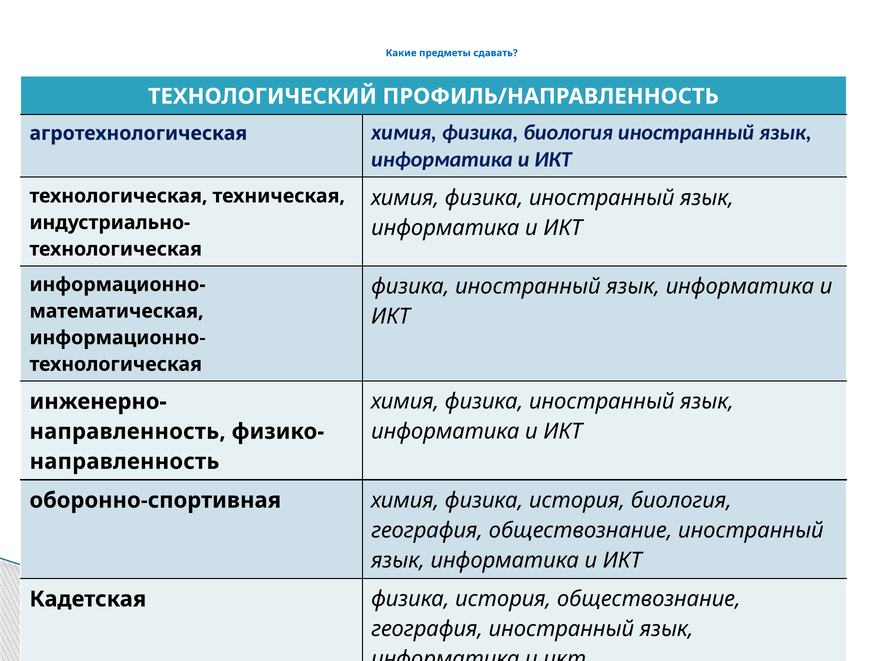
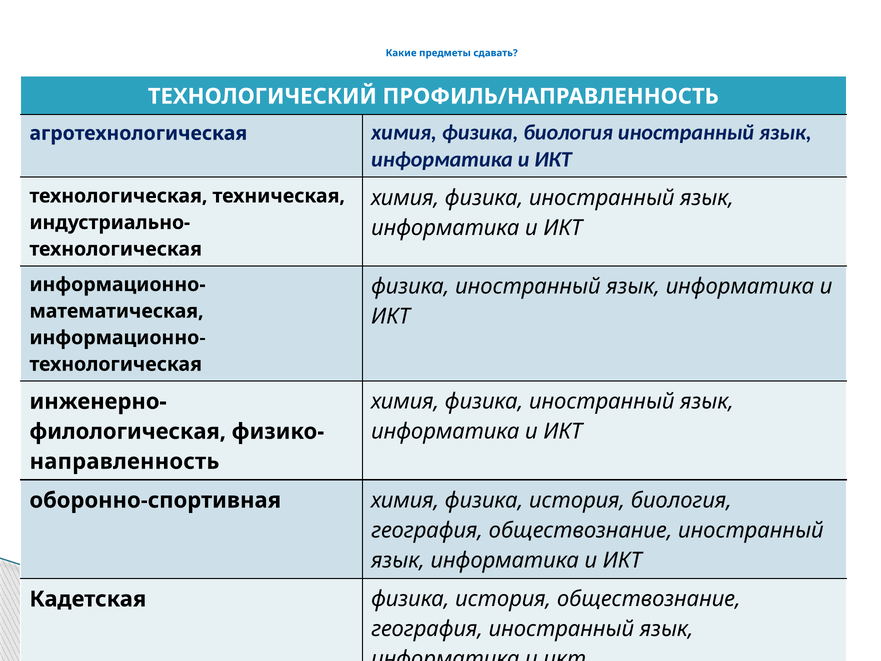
направленность: направленность -> филологическая (128, 431)
